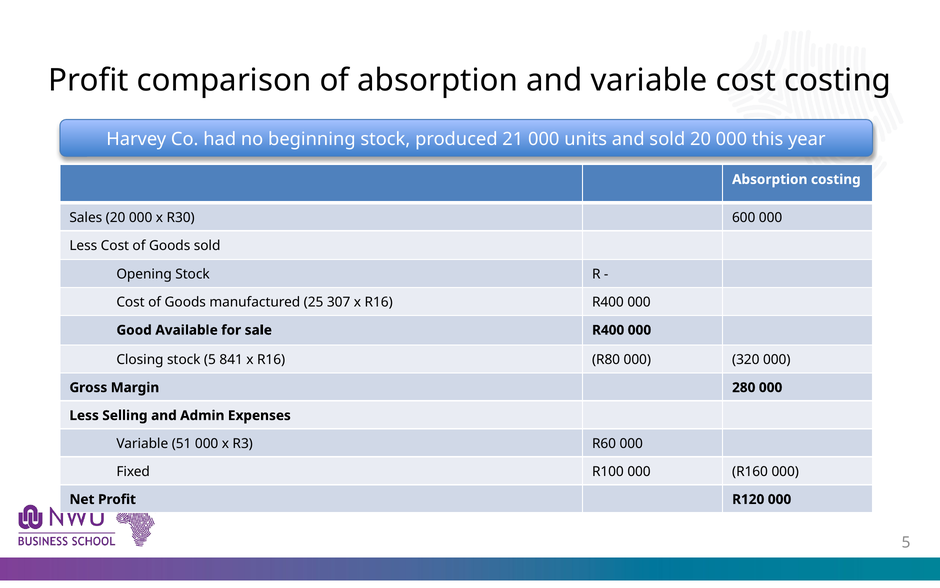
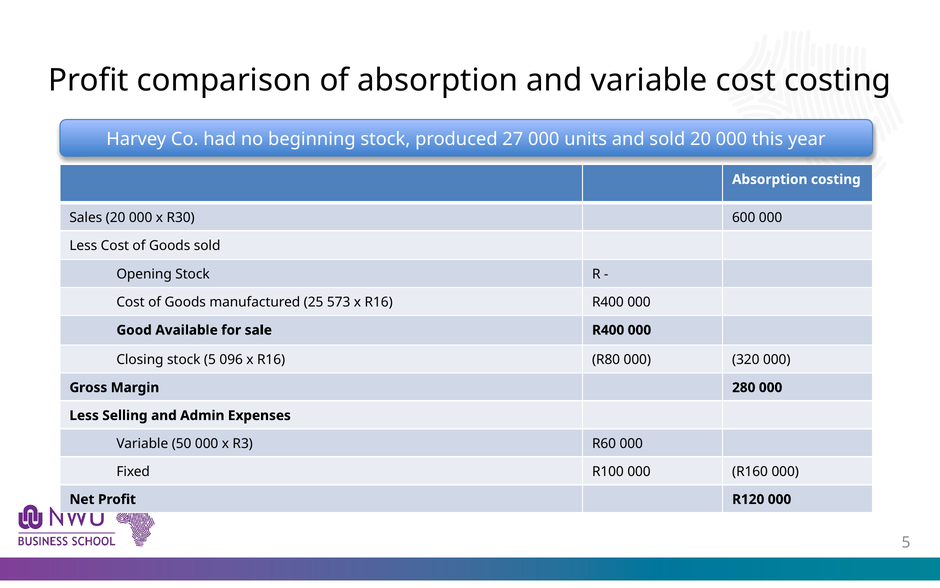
21: 21 -> 27 (513, 139)
307: 307 -> 573 (339, 302)
841: 841 -> 096 (231, 359)
51: 51 -> 50 (182, 443)
